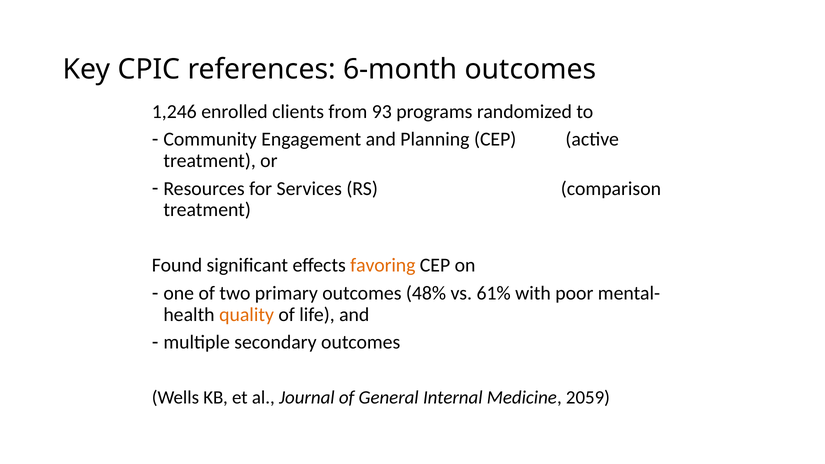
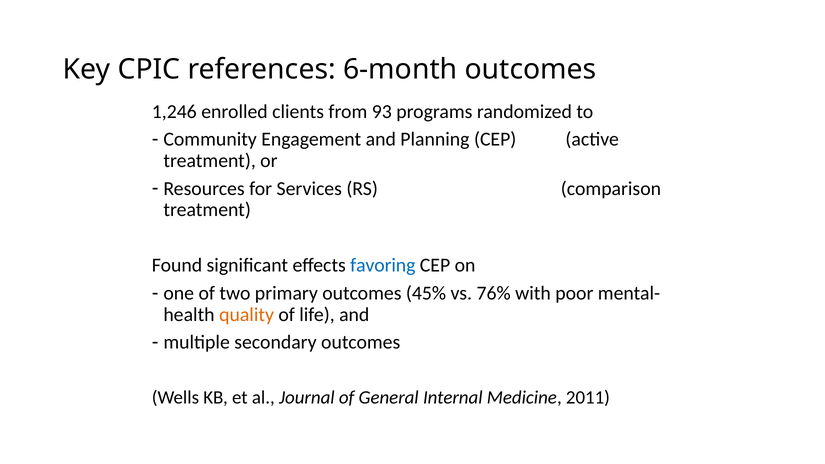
favoring colour: orange -> blue (383, 265)
48%: 48% -> 45% (426, 293)
61%: 61% -> 76% (494, 293)
2059: 2059 -> 2011 (588, 397)
